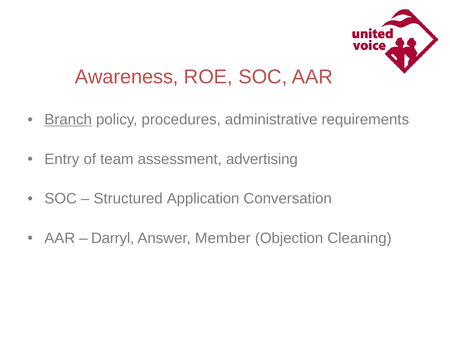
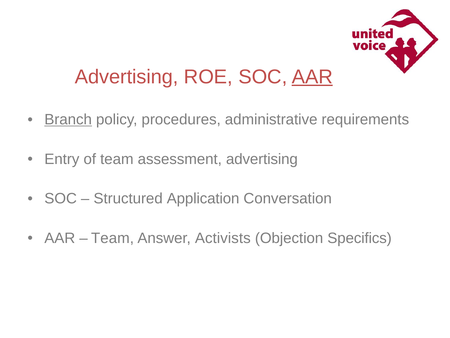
Awareness: Awareness -> Advertising (127, 77)
AAR underline: none -> present (312, 77)
Darryl: Darryl -> Team (113, 238)
Member: Member -> Activists (223, 238)
Cleaning: Cleaning -> Specifics (360, 238)
